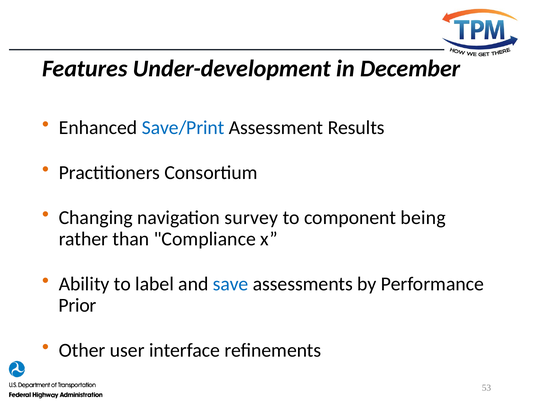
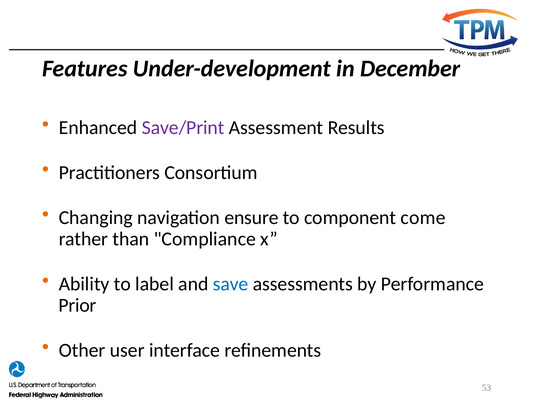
Save/Print colour: blue -> purple (183, 128)
survey: survey -> ensure (252, 218)
being: being -> come (423, 218)
